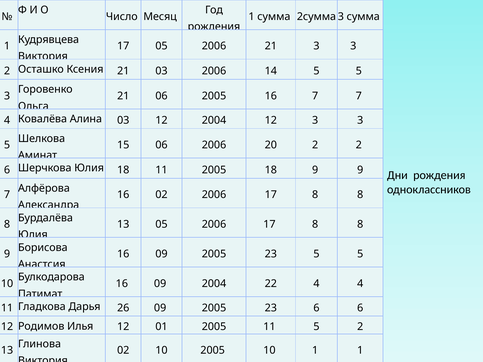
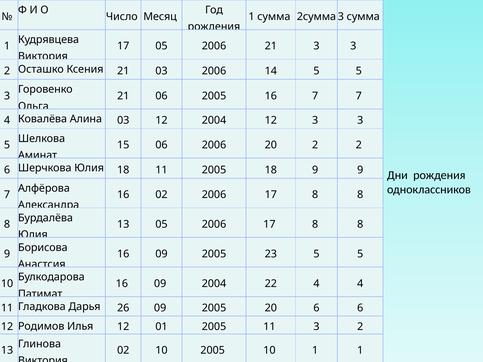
26 09 2005 23: 23 -> 20 (271, 308)
11 5: 5 -> 3 (316, 327)
